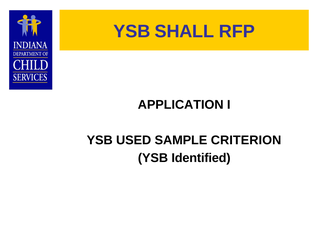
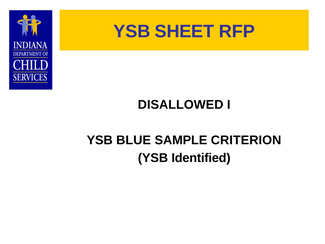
SHALL: SHALL -> SHEET (184, 31)
APPLICATION: APPLICATION -> DISALLOWED (181, 105)
USED: USED -> BLUE (134, 140)
